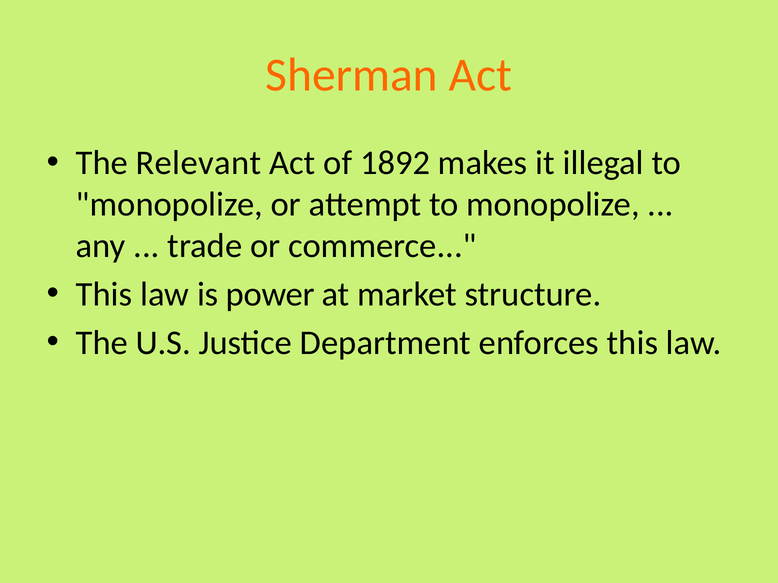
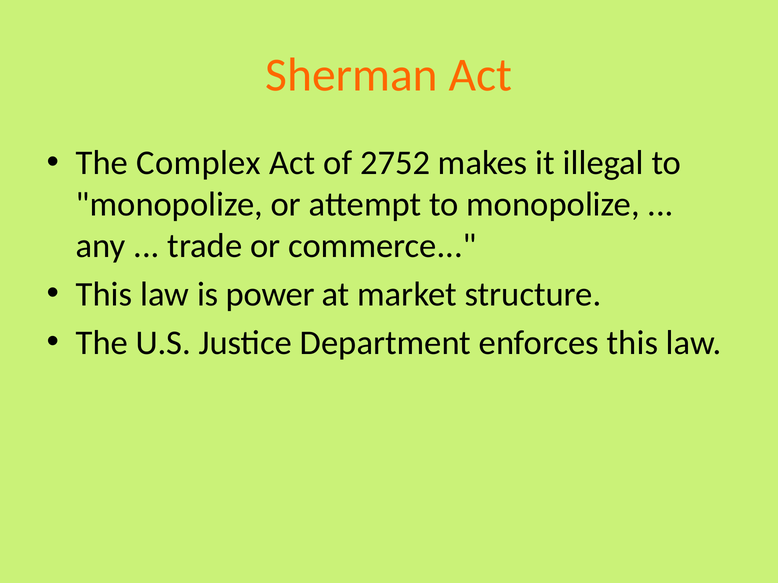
Relevant: Relevant -> Complex (199, 163)
1892: 1892 -> 2752 (395, 163)
